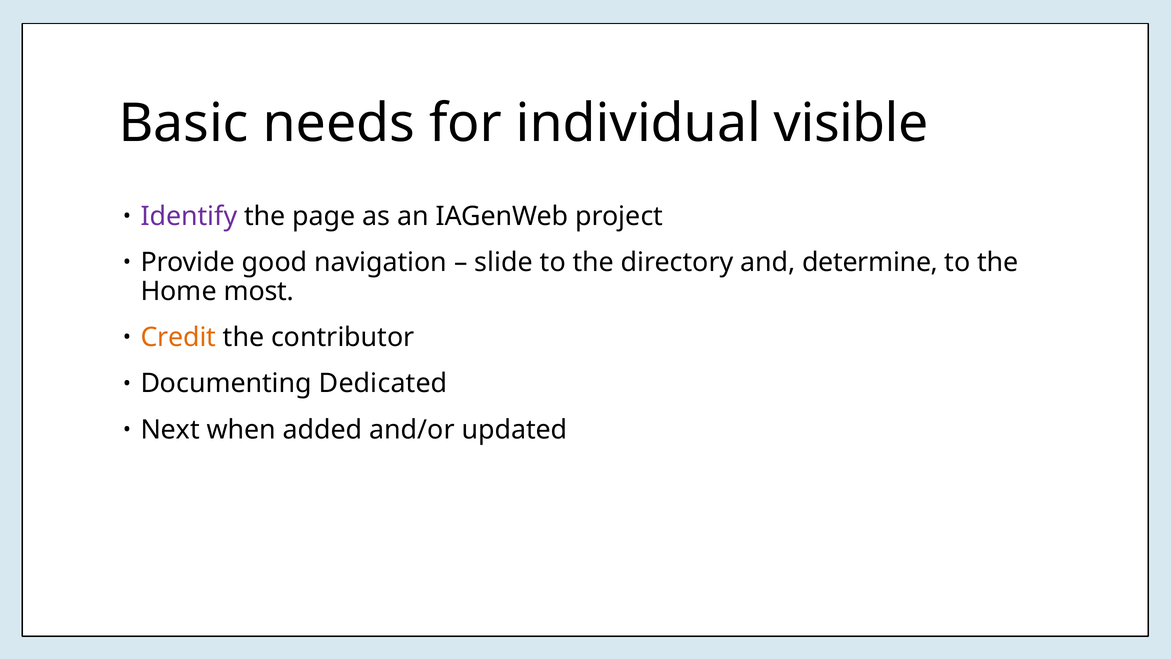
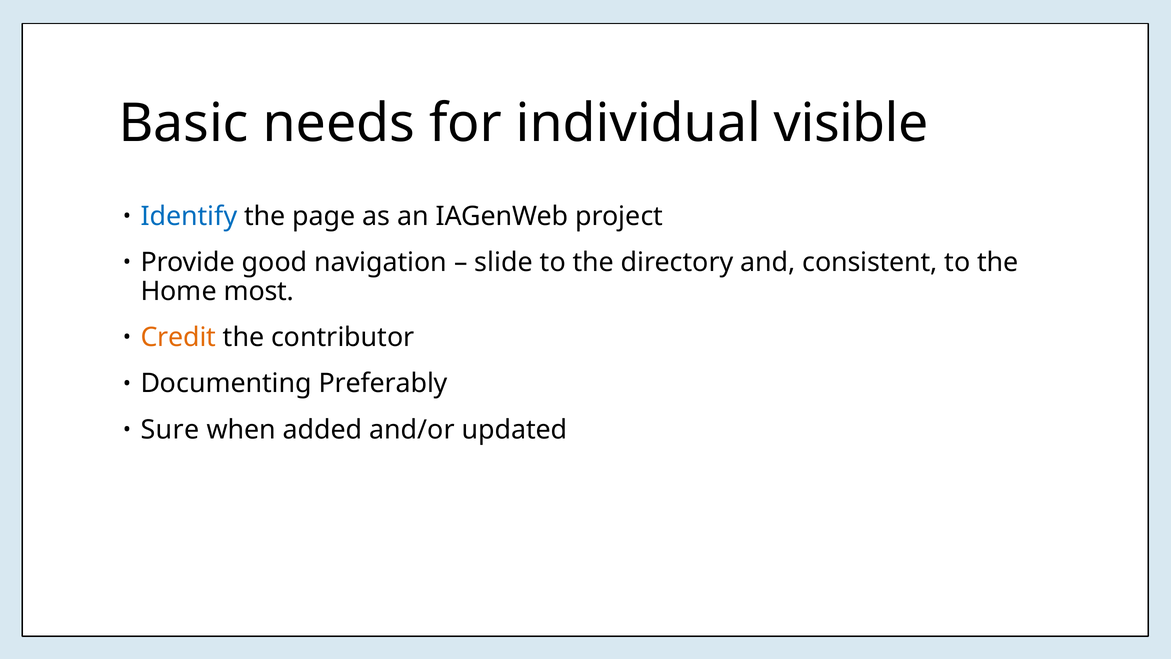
Identify colour: purple -> blue (189, 216)
determine: determine -> consistent (870, 262)
Dedicated: Dedicated -> Preferably (383, 383)
Next: Next -> Sure (170, 430)
